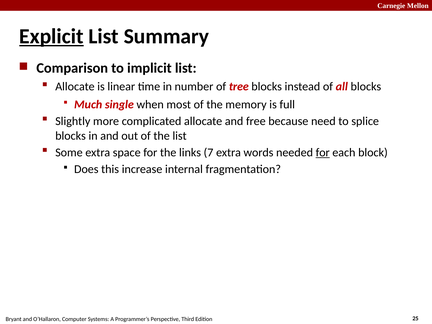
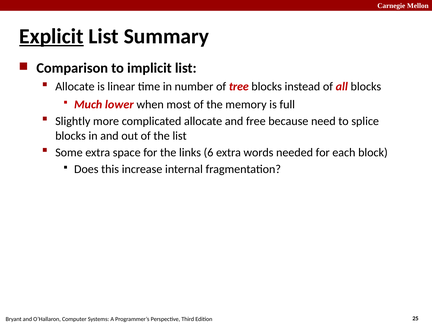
single: single -> lower (119, 104)
7: 7 -> 6 (209, 153)
for underline: present -> none (323, 153)
